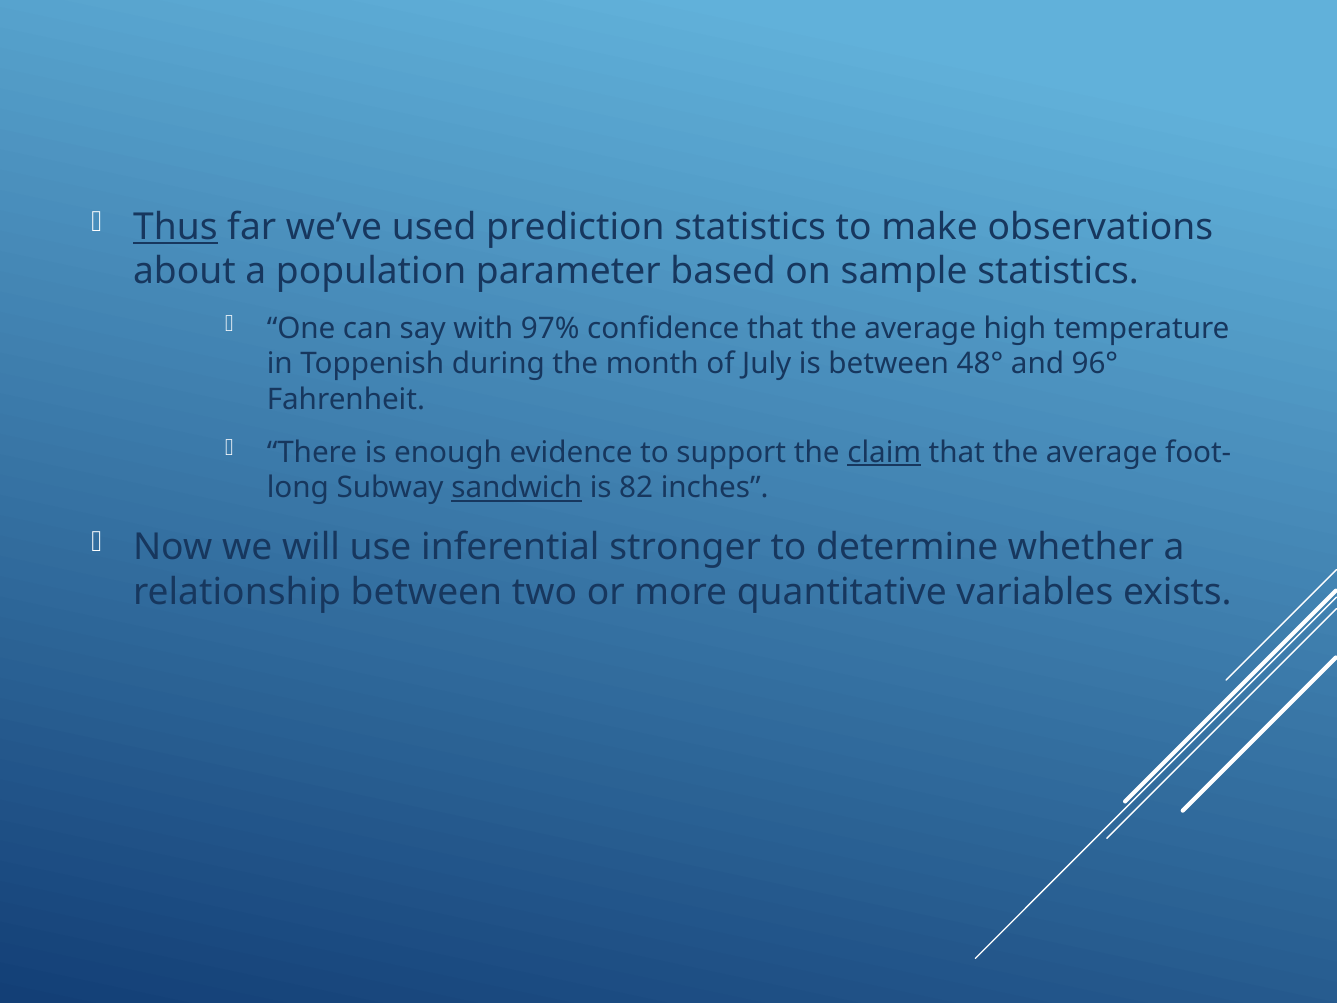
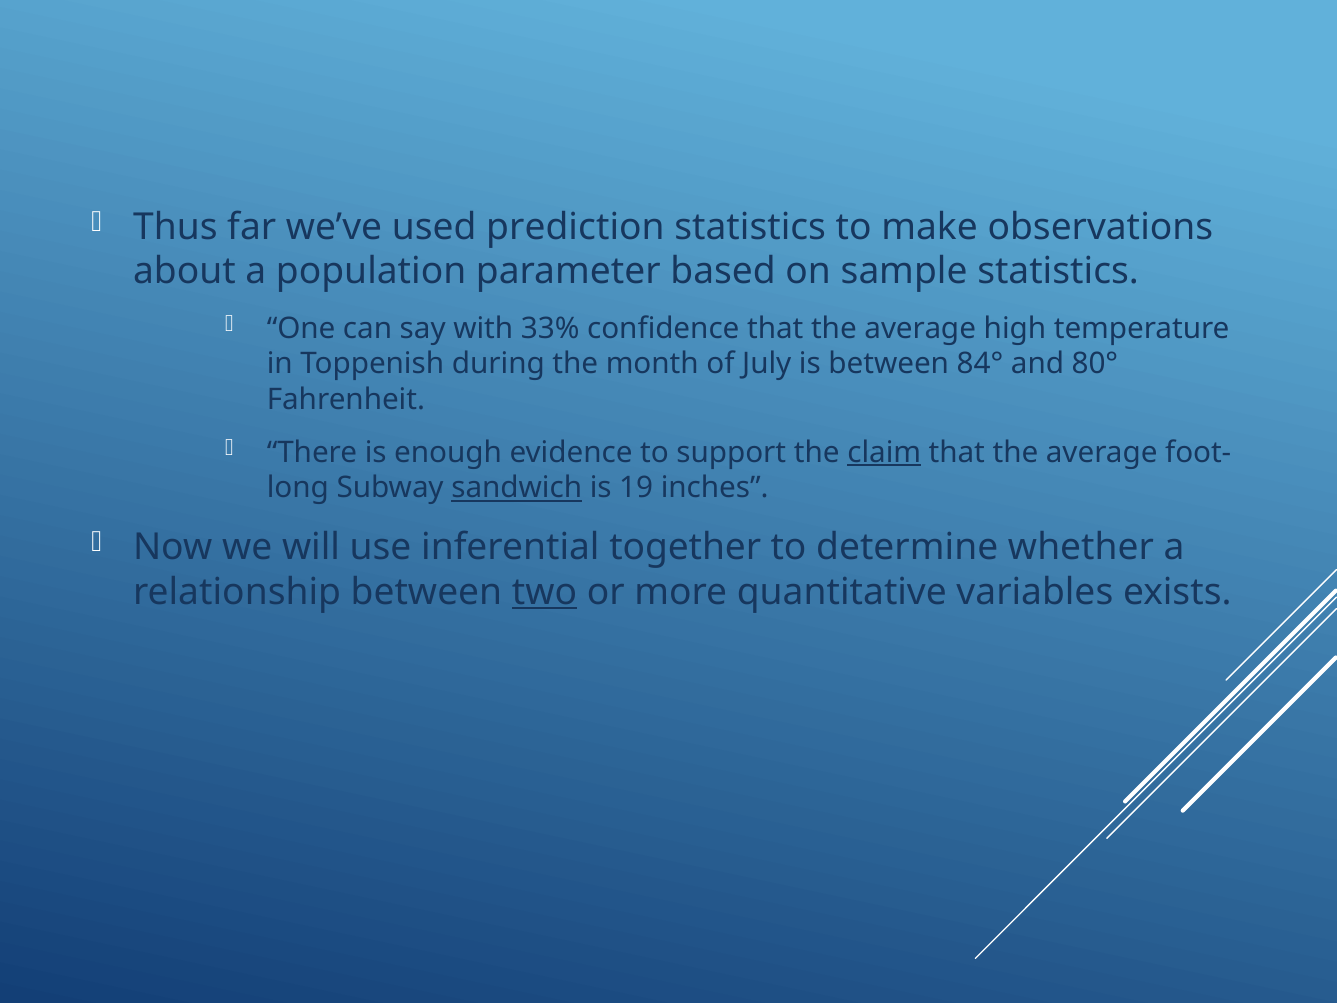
Thus underline: present -> none (175, 227)
97%: 97% -> 33% (550, 328)
48°: 48° -> 84° (980, 364)
96°: 96° -> 80° (1095, 364)
82: 82 -> 19 (636, 488)
stronger: stronger -> together (685, 547)
two underline: none -> present (545, 592)
